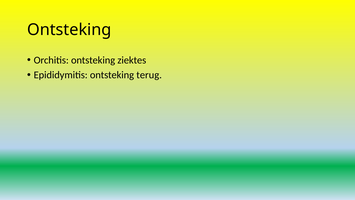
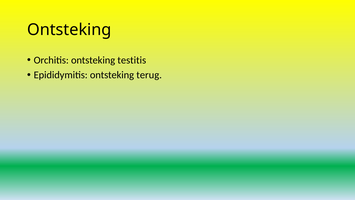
ziektes: ziektes -> testitis (132, 60)
